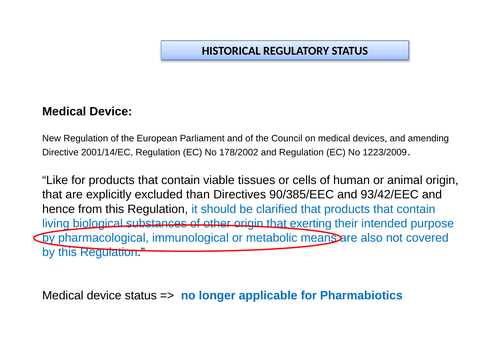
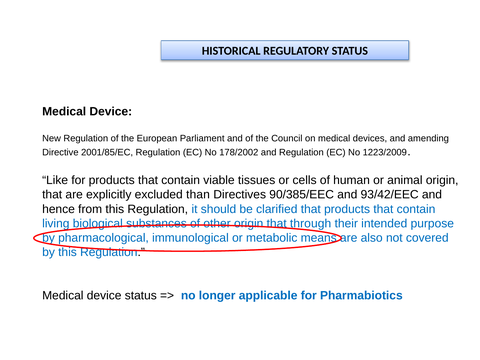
2001/14/EC: 2001/14/EC -> 2001/85/EC (107, 152)
exerting: exerting -> through (311, 223)
